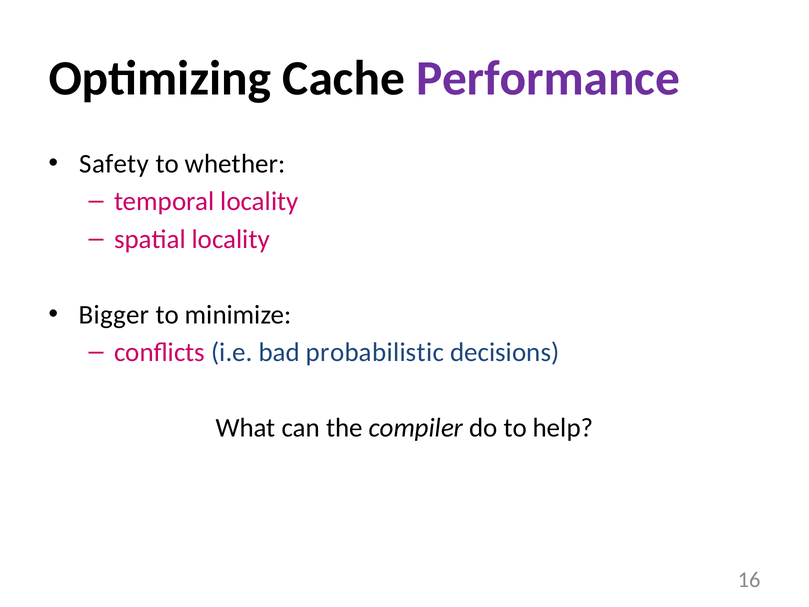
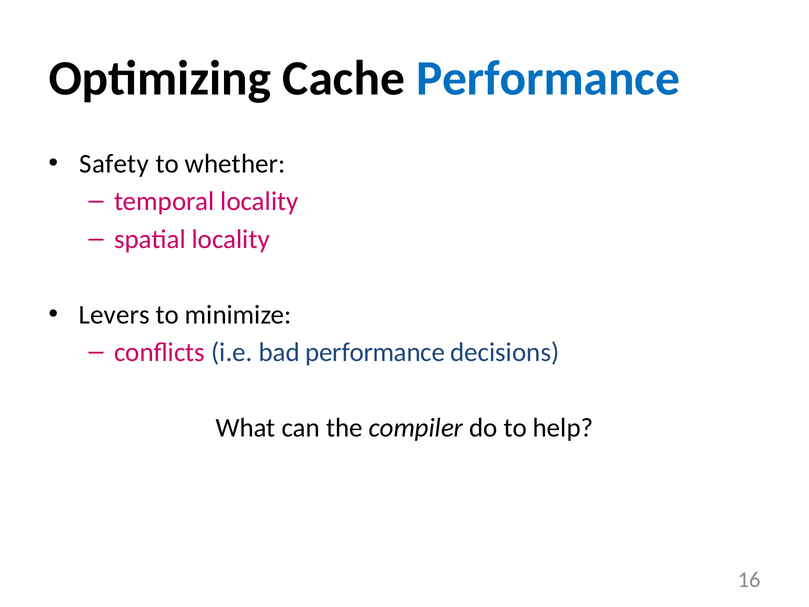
Performance colour: purple -> blue (548, 78)
Bigger: Bigger -> Levers (114, 315)
bad probabilistic: probabilistic -> performance (375, 352)
